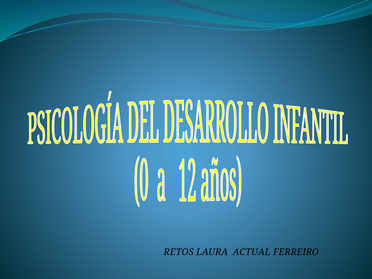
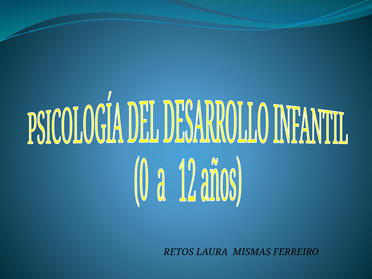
ACTUAL: ACTUAL -> MISMAS (252, 252)
